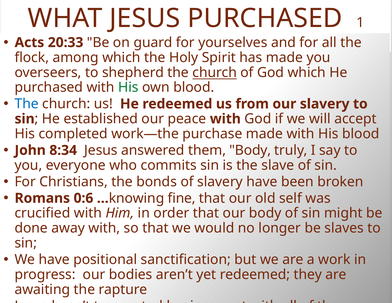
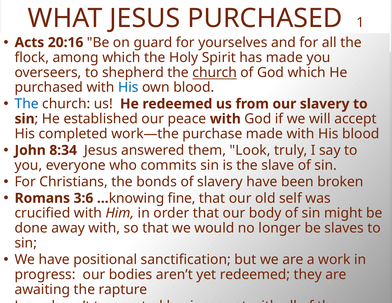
20:33: 20:33 -> 20:16 (66, 42)
His colour: green -> blue (128, 87)
them Body: Body -> Look (250, 150)
0:6: 0:6 -> 3:6 (83, 198)
